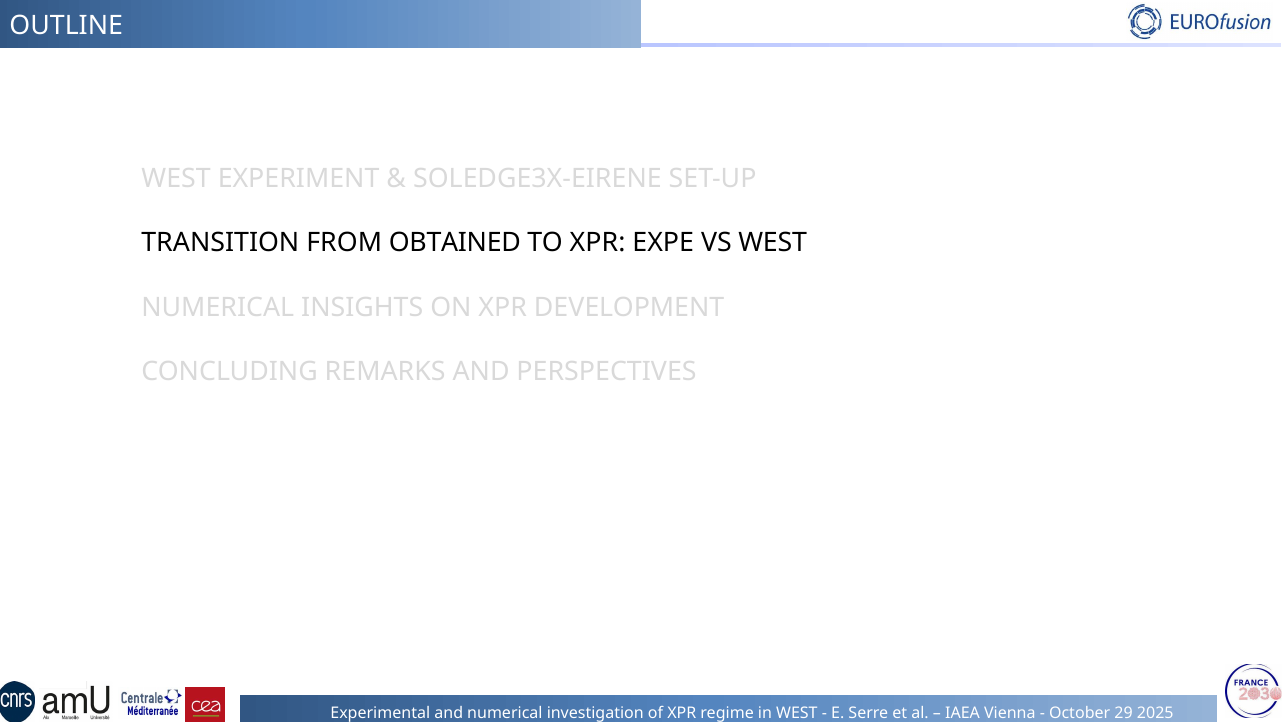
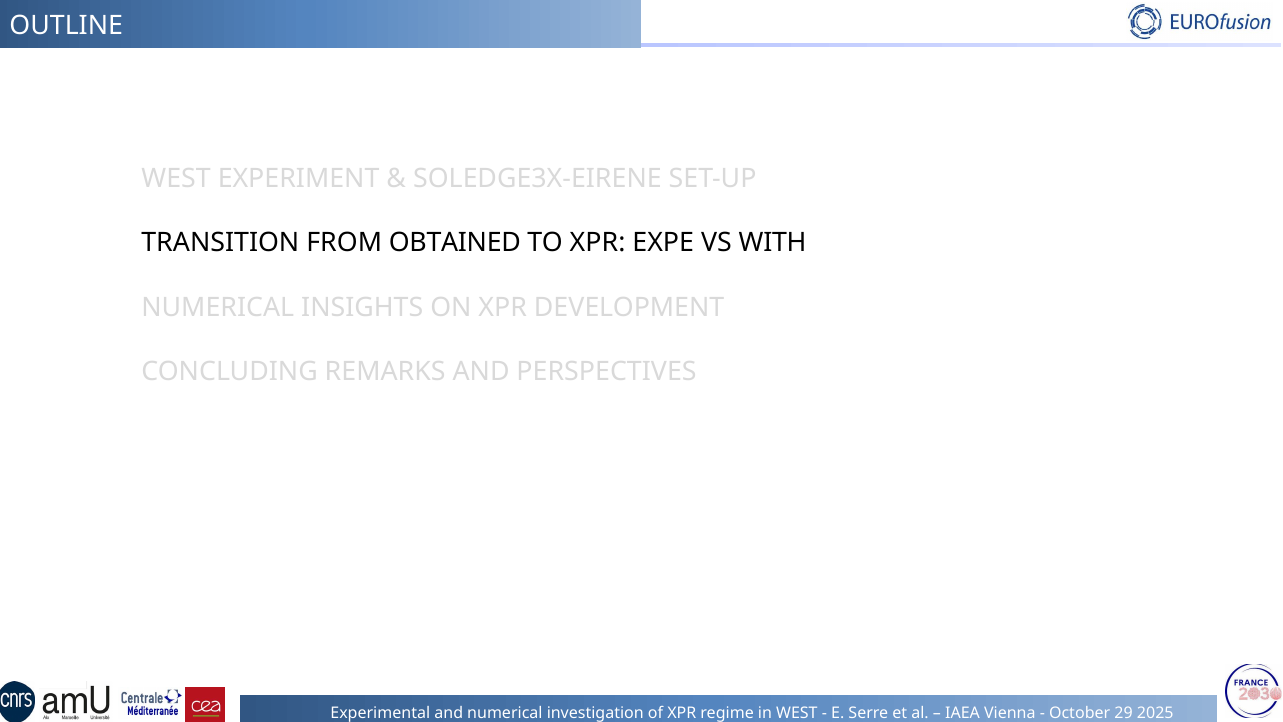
VS WEST: WEST -> WITH (773, 243)
